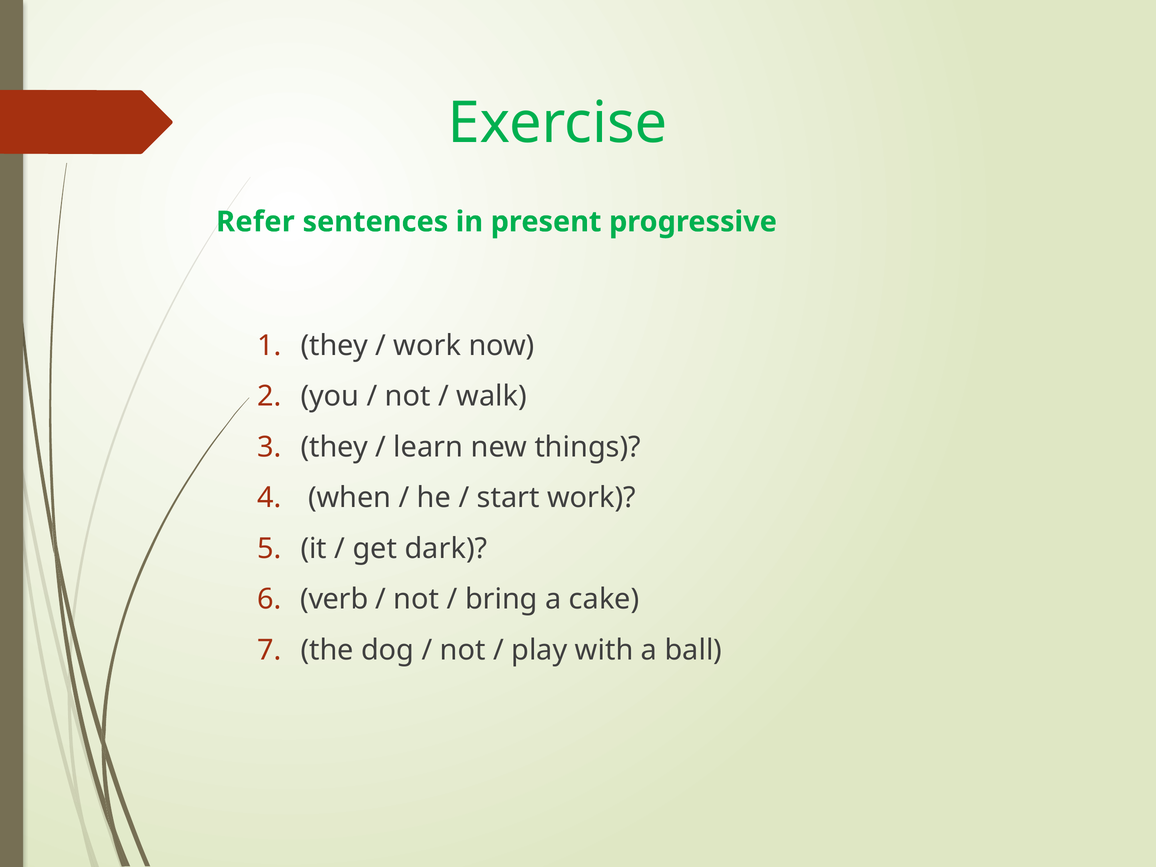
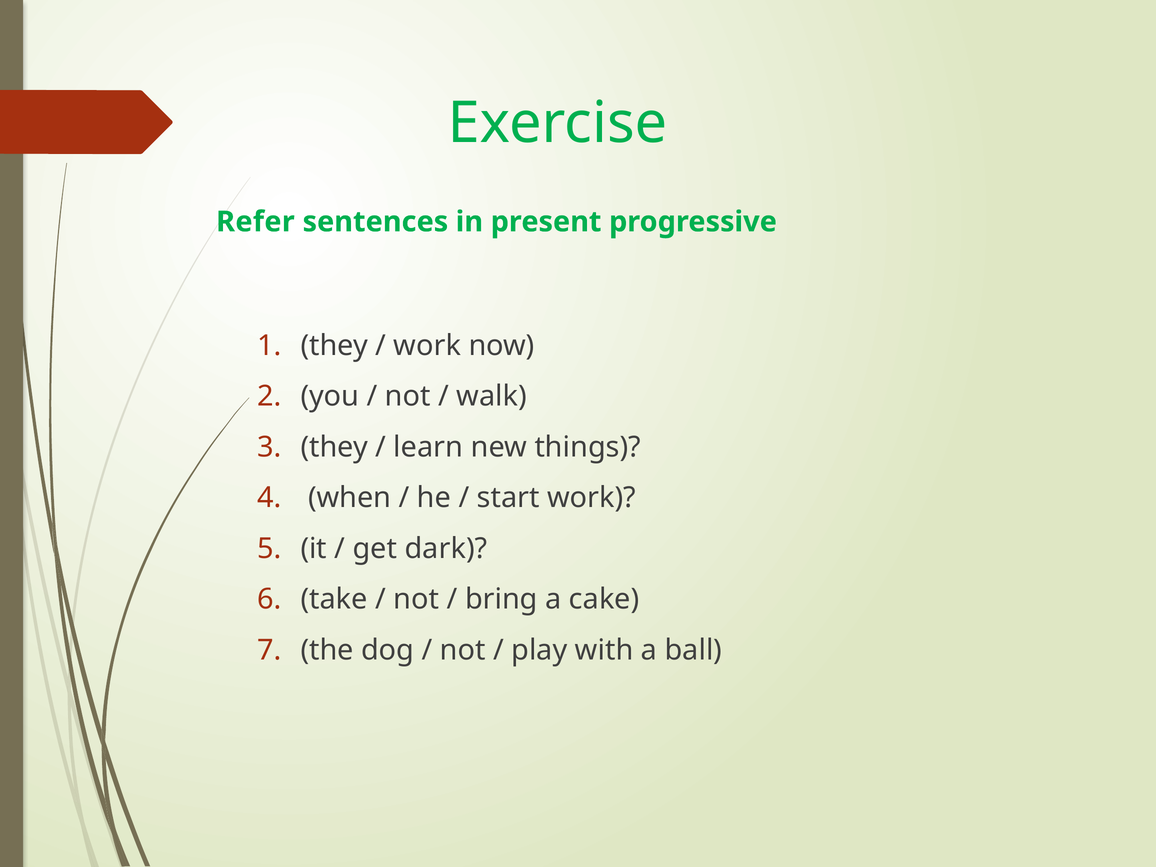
verb: verb -> take (334, 599)
